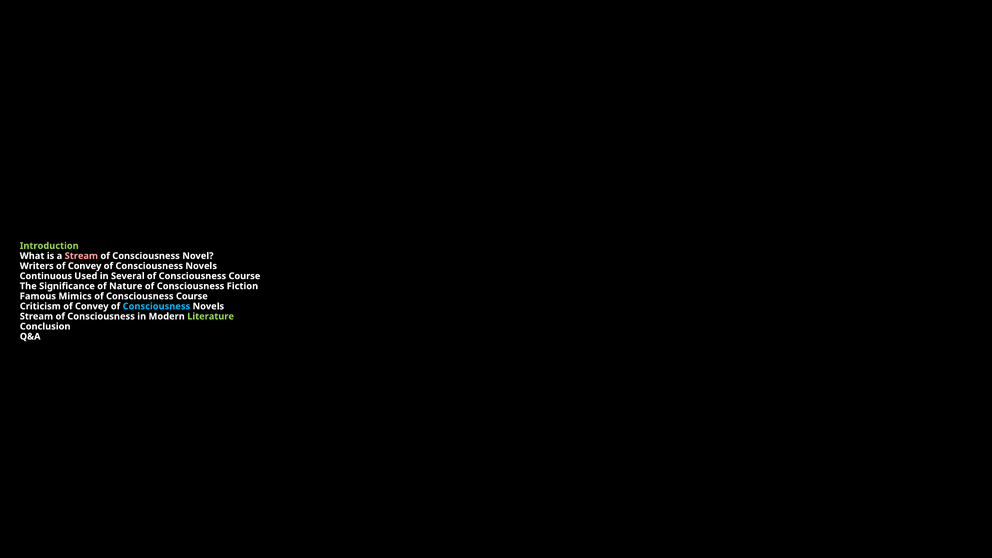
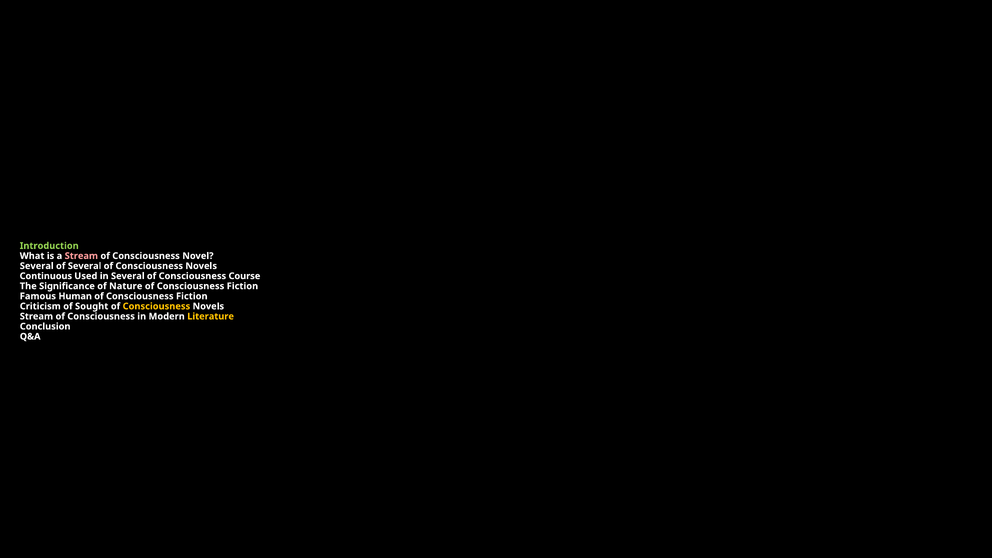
Writers: Writers -> Several (37, 266)
Convey: Convey -> Several (85, 266)
Mimics: Mimics -> Human (75, 296)
Course: Course -> Fiction (192, 296)
Criticism of Convey: Convey -> Sought (92, 306)
Consciousness colour: light blue -> yellow (156, 306)
Literature colour: light green -> yellow (211, 316)
